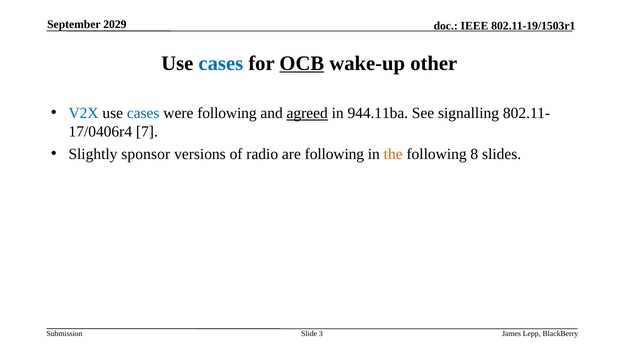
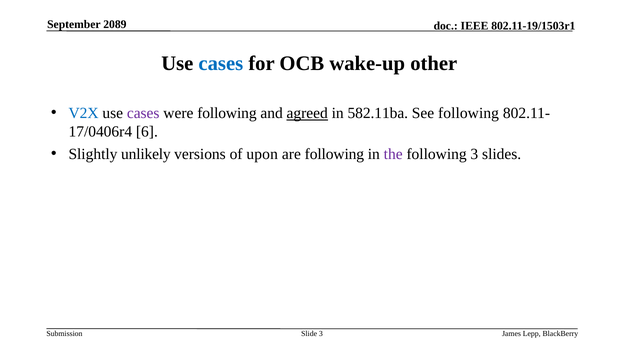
2029: 2029 -> 2089 (115, 25)
OCB underline: present -> none (302, 63)
cases colour: blue -> purple (143, 113)
944.11ba: 944.11ba -> 582.11ba (378, 113)
See signalling: signalling -> following (469, 113)
7: 7 -> 6 (147, 132)
sponsor: sponsor -> unlikely (146, 154)
radio: radio -> upon (262, 154)
the colour: orange -> purple (393, 154)
following 8: 8 -> 3 (474, 154)
